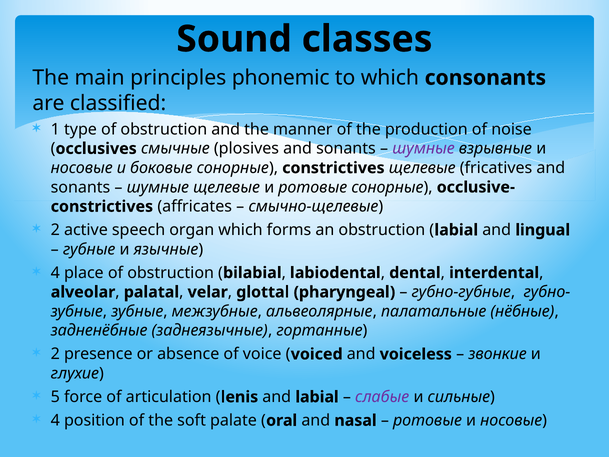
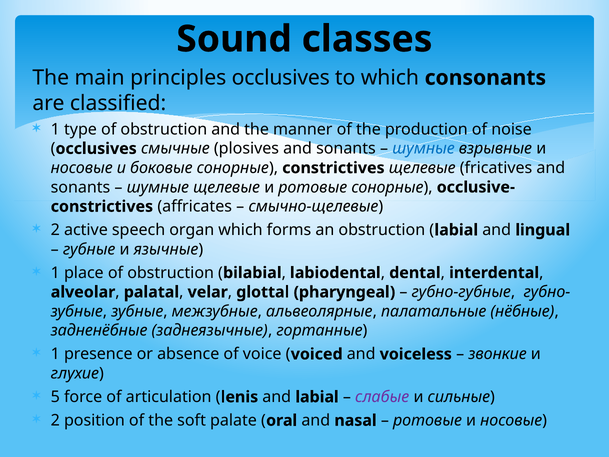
principles phonemic: phonemic -> occlusives (281, 78)
шумные colour: purple -> blue (423, 149)
4: 4 -> 1 (55, 273)
2: 2 -> 1 (55, 354)
4: 4 -> 2 (55, 420)
